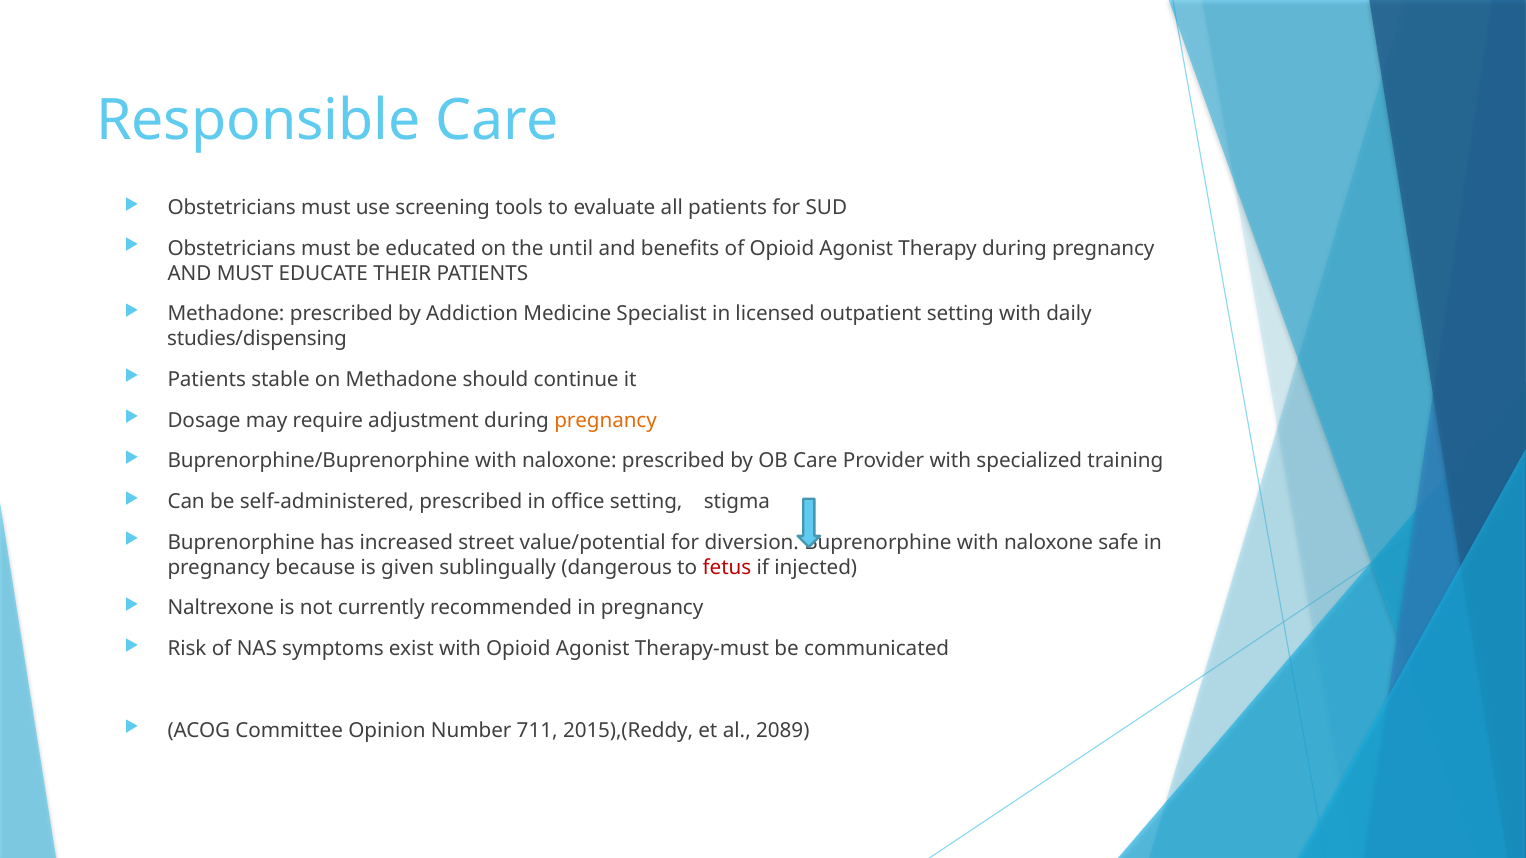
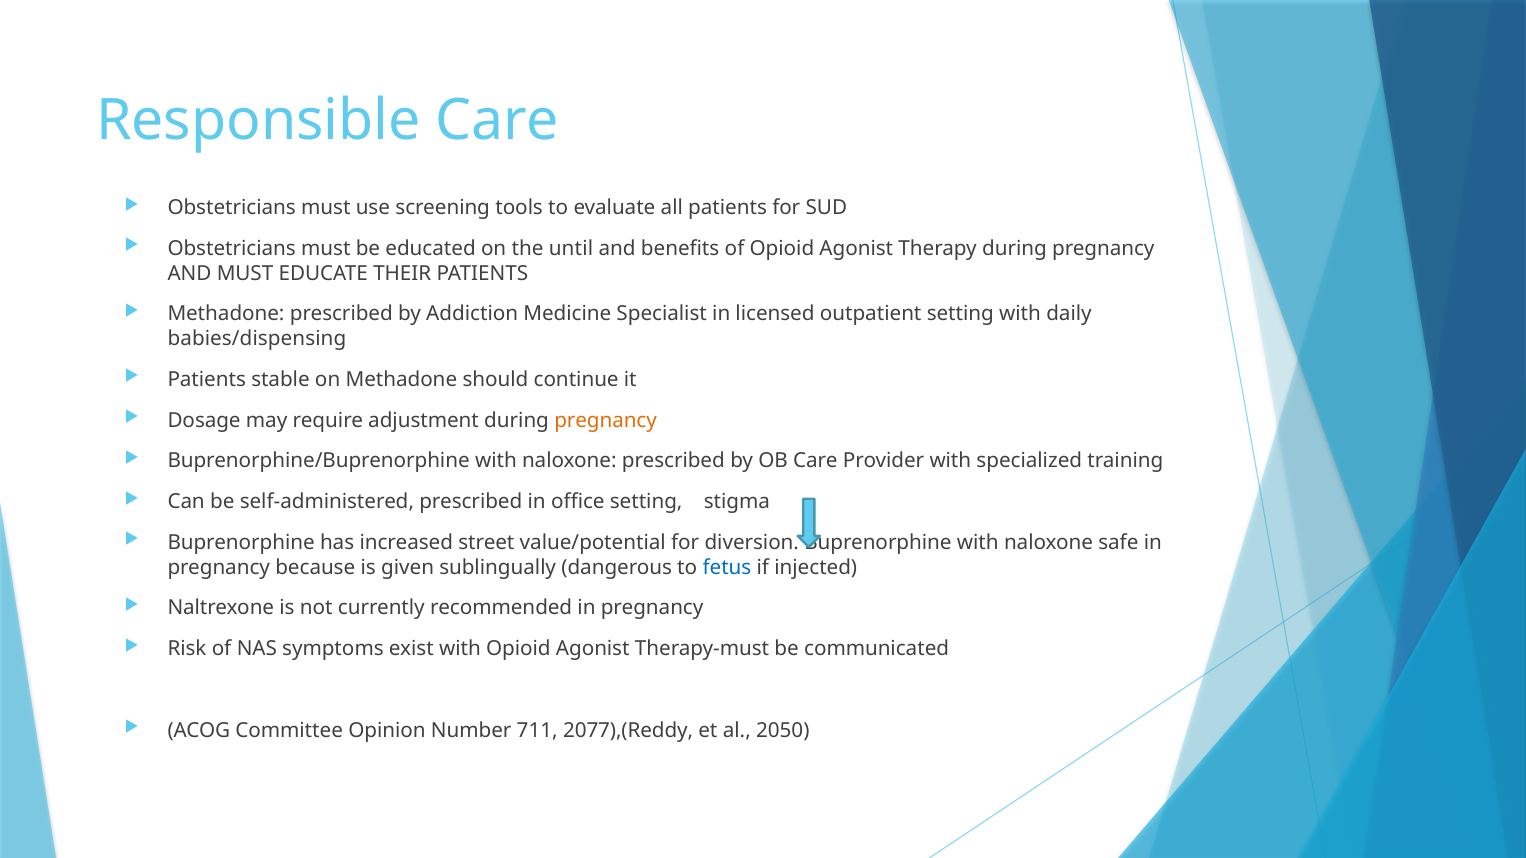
studies/dispensing: studies/dispensing -> babies/dispensing (257, 339)
fetus colour: red -> blue (727, 568)
2015),(Reddy: 2015),(Reddy -> 2077),(Reddy (628, 731)
2089: 2089 -> 2050 (783, 731)
